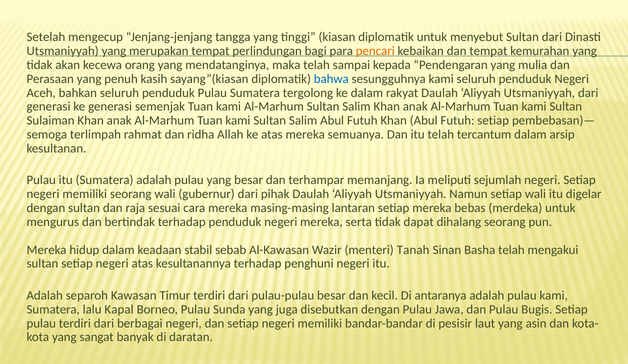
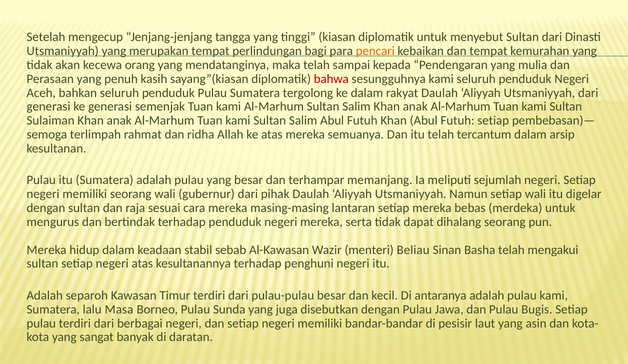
bahwa colour: blue -> red (331, 79)
Tanah: Tanah -> Beliau (413, 249)
Kapal: Kapal -> Masa (119, 309)
